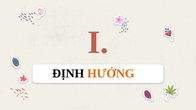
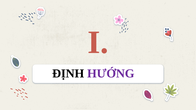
HƯỚNG colour: orange -> purple (111, 74)
